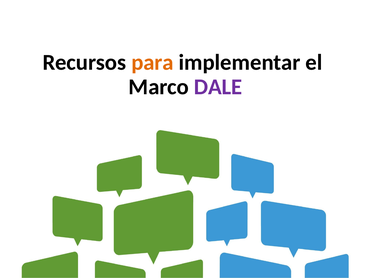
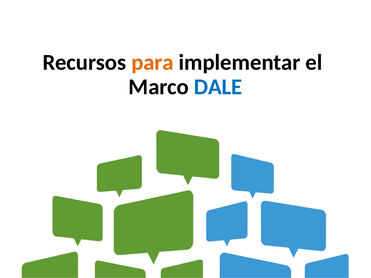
DALE colour: purple -> blue (218, 87)
